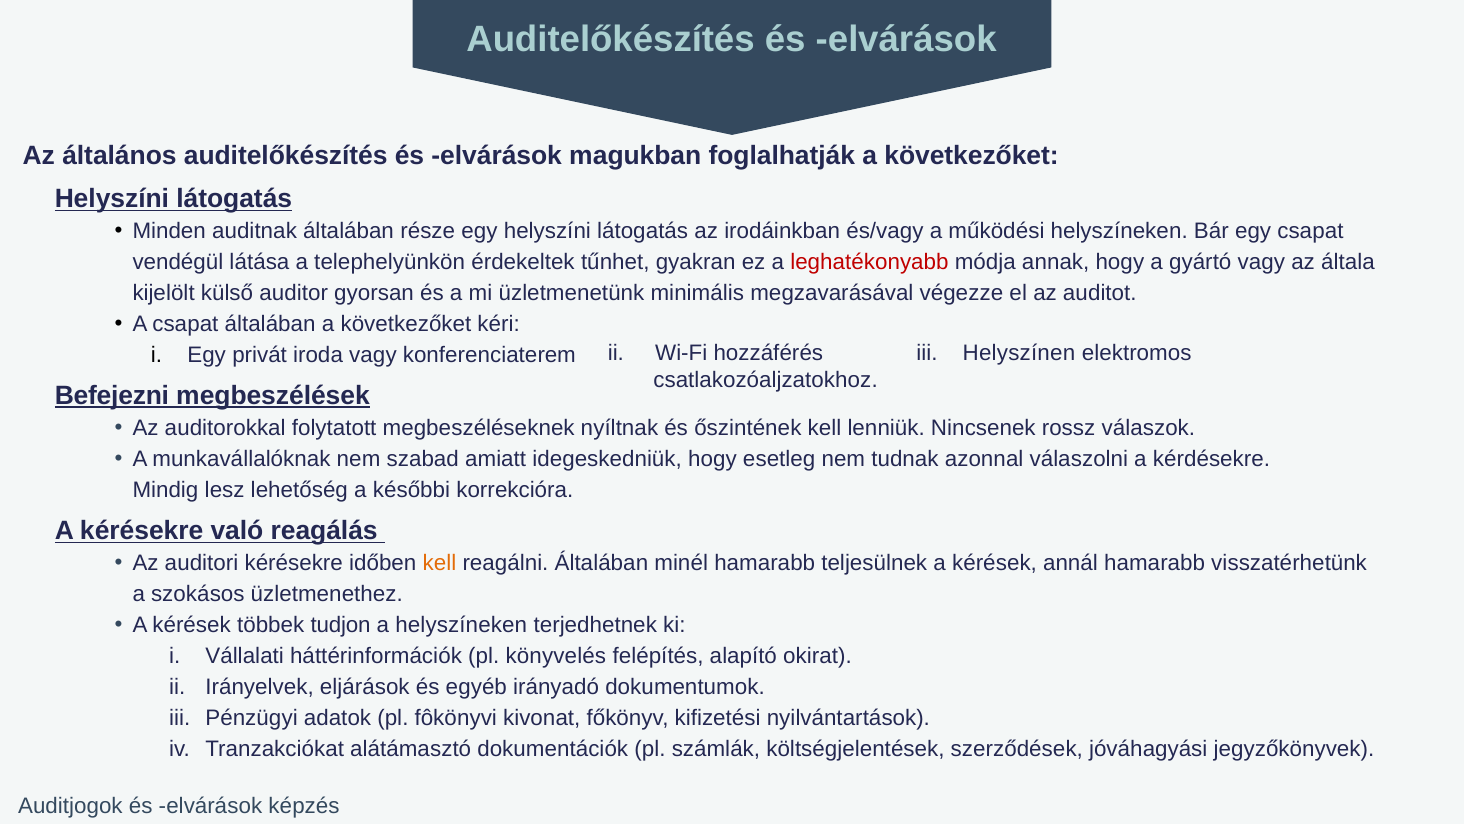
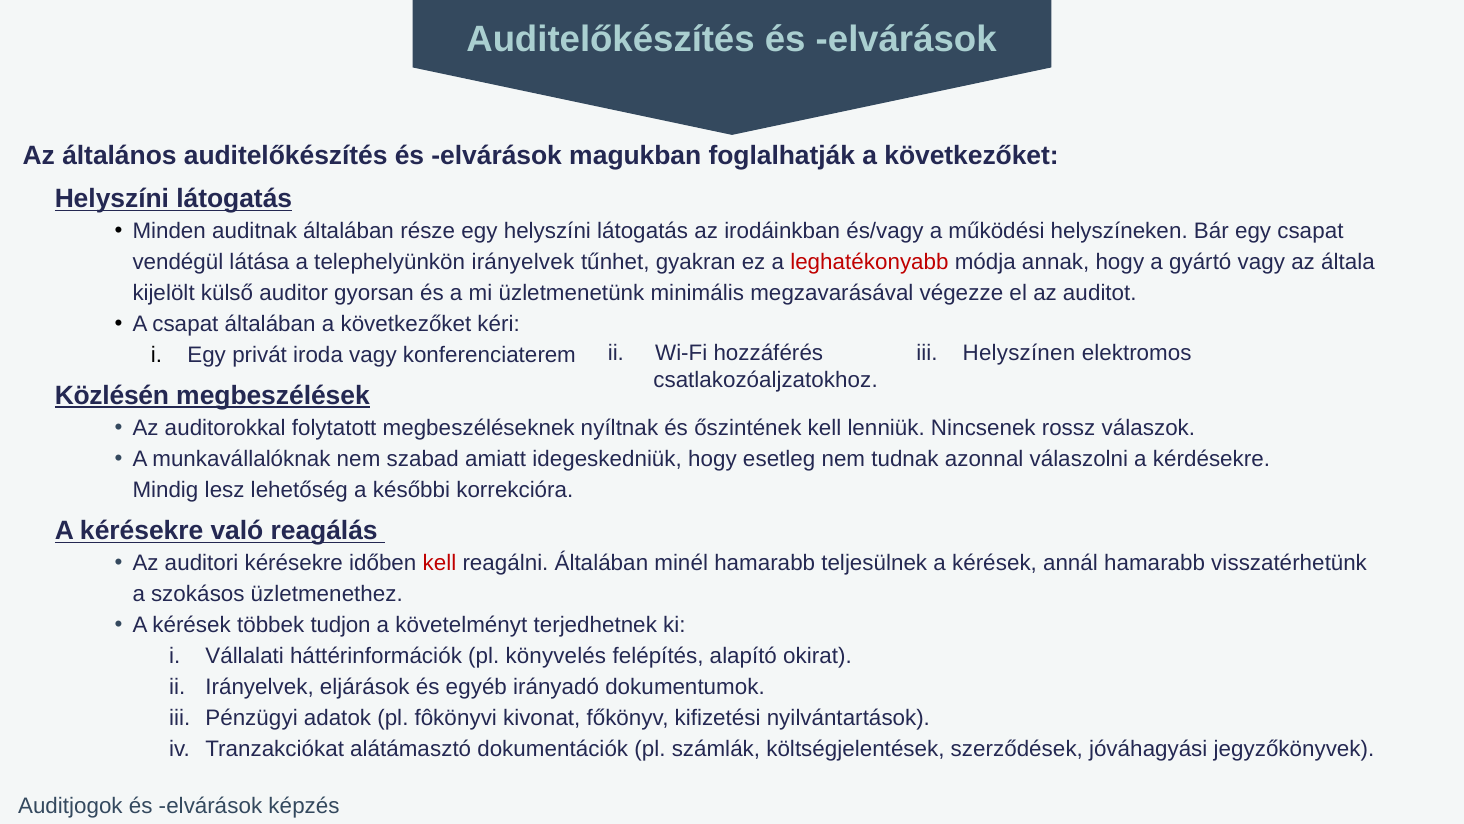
telephelyünkön érdekeltek: érdekeltek -> irányelvek (523, 262)
Befejezni: Befejezni -> Közlésén (112, 395)
kell colour: orange -> red (439, 563)
a helyszíneken: helyszíneken -> követelményt (461, 625)
